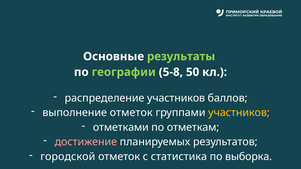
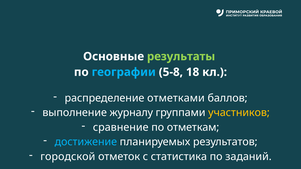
географии colour: light green -> light blue (124, 72)
50: 50 -> 18 (193, 72)
распределение участников: участников -> отметками (176, 98)
выполнение отметок: отметок -> журналу (131, 113)
отметками: отметками -> сравнение (121, 128)
достижение colour: pink -> light blue (86, 142)
выборка: выборка -> заданий (248, 157)
